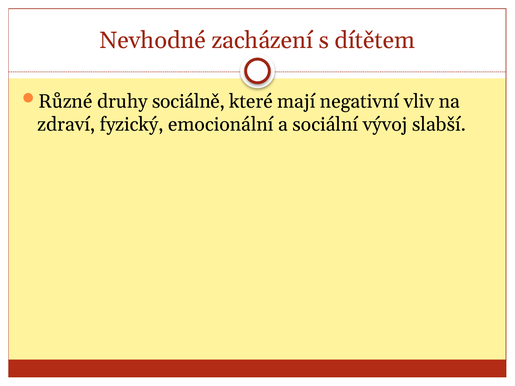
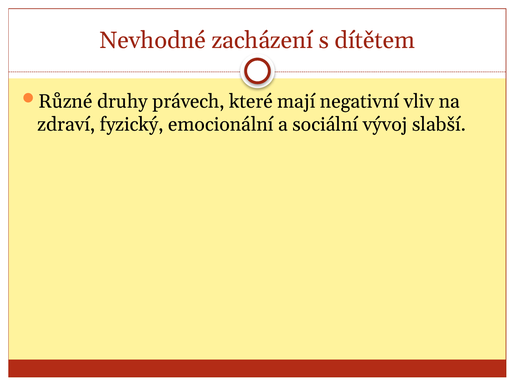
sociálně: sociálně -> právech (188, 101)
